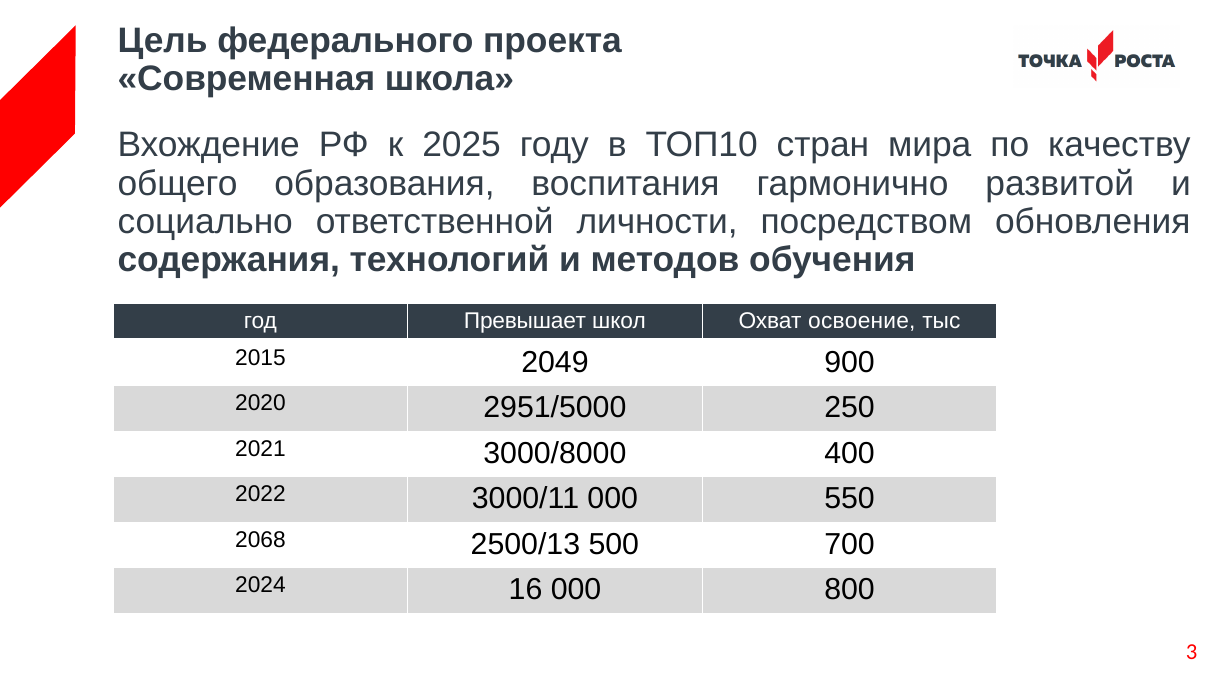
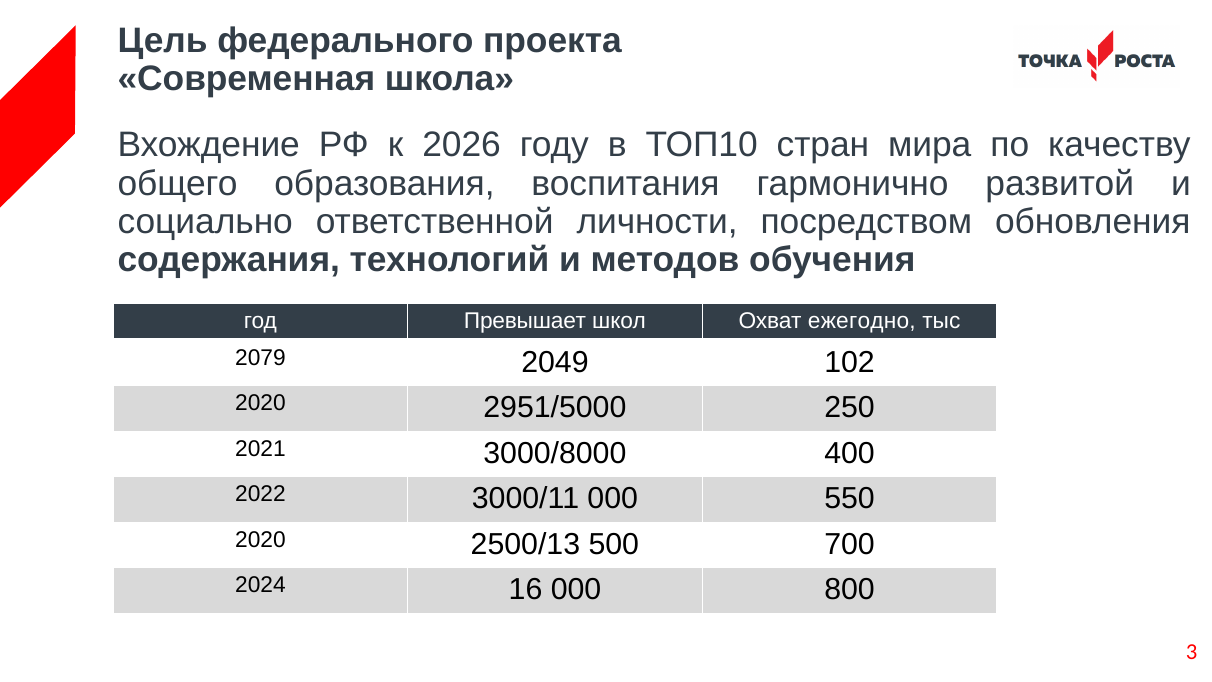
2025: 2025 -> 2026 (462, 145)
освоение: освоение -> ежегодно (862, 321)
2015: 2015 -> 2079 (260, 358)
900: 900 -> 102 (850, 362)
2068: 2068 -> 2020 (260, 540)
